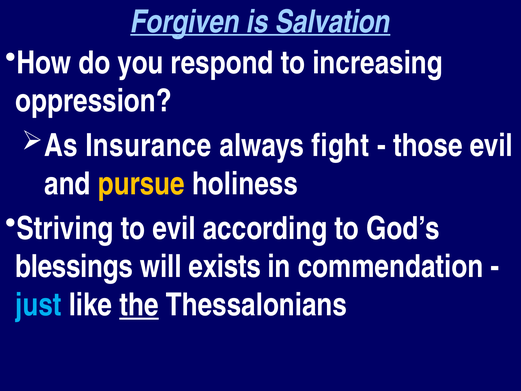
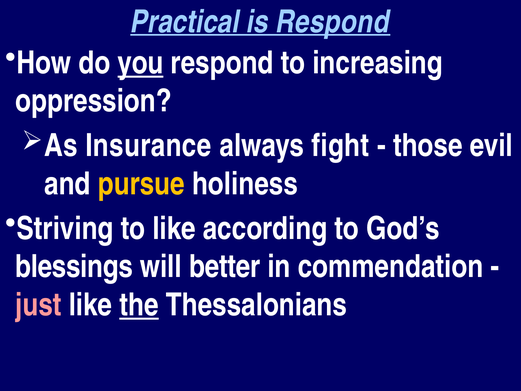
Forgiven: Forgiven -> Practical (185, 22)
is Salvation: Salvation -> Respond (333, 22)
you underline: none -> present (141, 63)
to evil: evil -> like (174, 228)
exists: exists -> better (225, 267)
just colour: light blue -> pink (38, 305)
